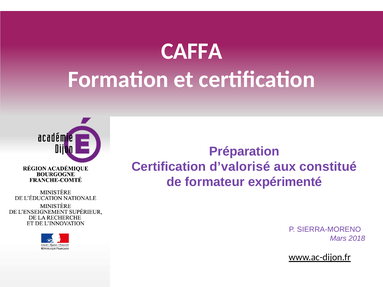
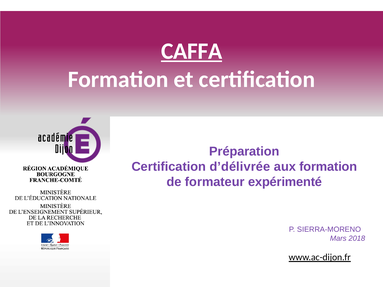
CAFFA underline: none -> present (192, 51)
d’valorisé: d’valorisé -> d’délivrée (240, 167)
aux constitué: constitué -> formation (328, 167)
